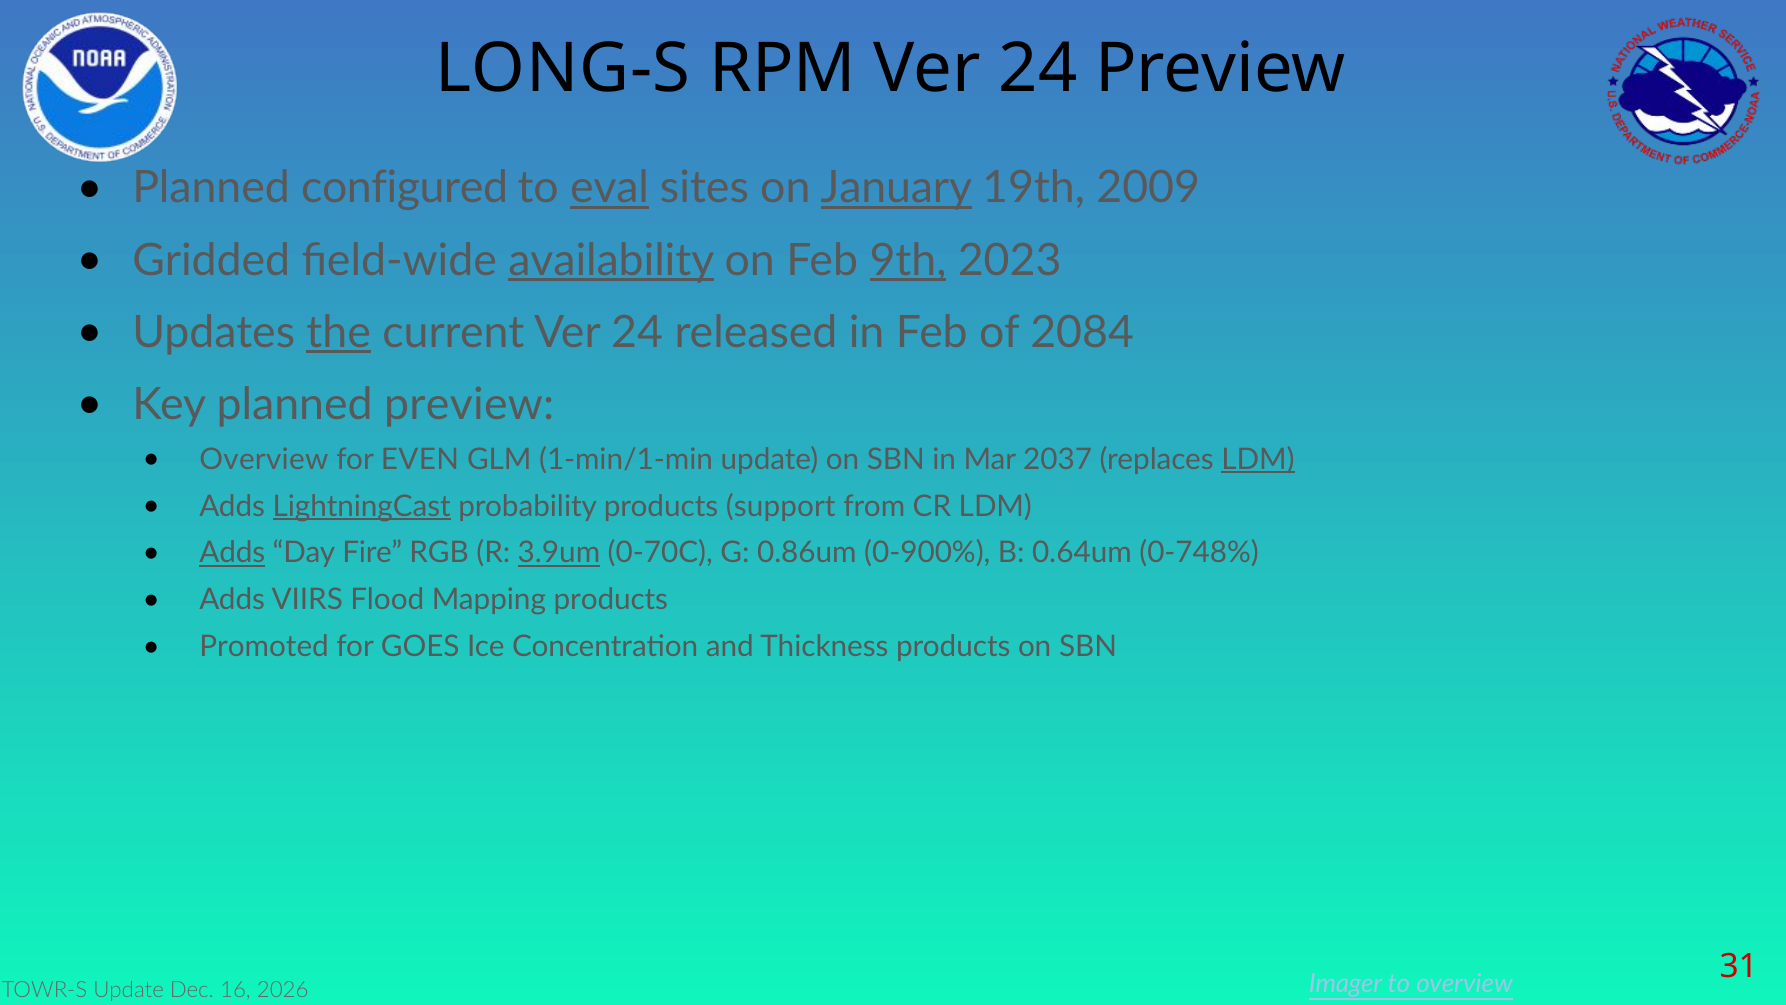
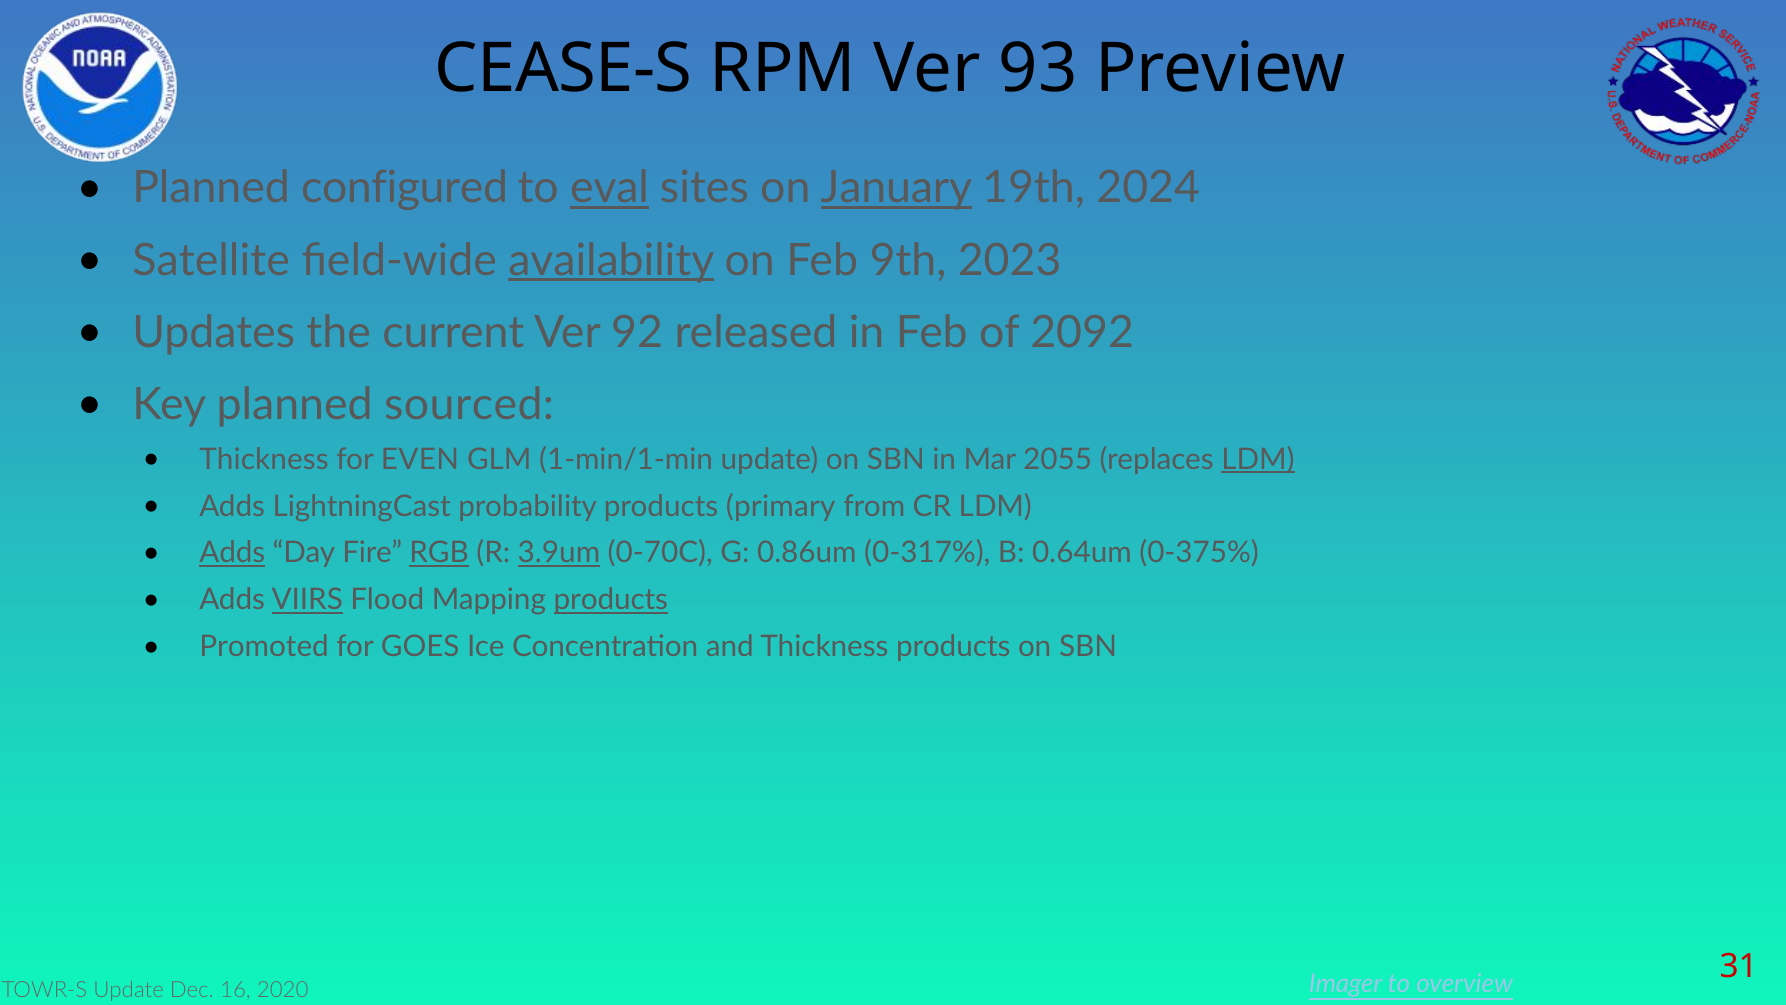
LONG-S: LONG-S -> CEASE-S (564, 69)
RPM Ver 24: 24 -> 93 (1038, 69)
2009: 2009 -> 2024 (1148, 188)
Gridded: Gridded -> Satellite (211, 260)
9th underline: present -> none (908, 260)
the underline: present -> none (339, 332)
current Ver 24: 24 -> 92 (637, 332)
2084: 2084 -> 2092 (1082, 332)
planned preview: preview -> sourced (469, 405)
Overview: Overview -> Thickness (264, 459)
2037: 2037 -> 2055 (1058, 459)
LightningCast underline: present -> none (362, 506)
support: support -> primary (781, 506)
RGB underline: none -> present (439, 553)
0-900%: 0-900% -> 0-317% (927, 553)
0-748%: 0-748% -> 0-375% (1199, 553)
VIIRS underline: none -> present (307, 600)
products underline: none -> present (611, 600)
2026: 2026 -> 2020 (283, 990)
